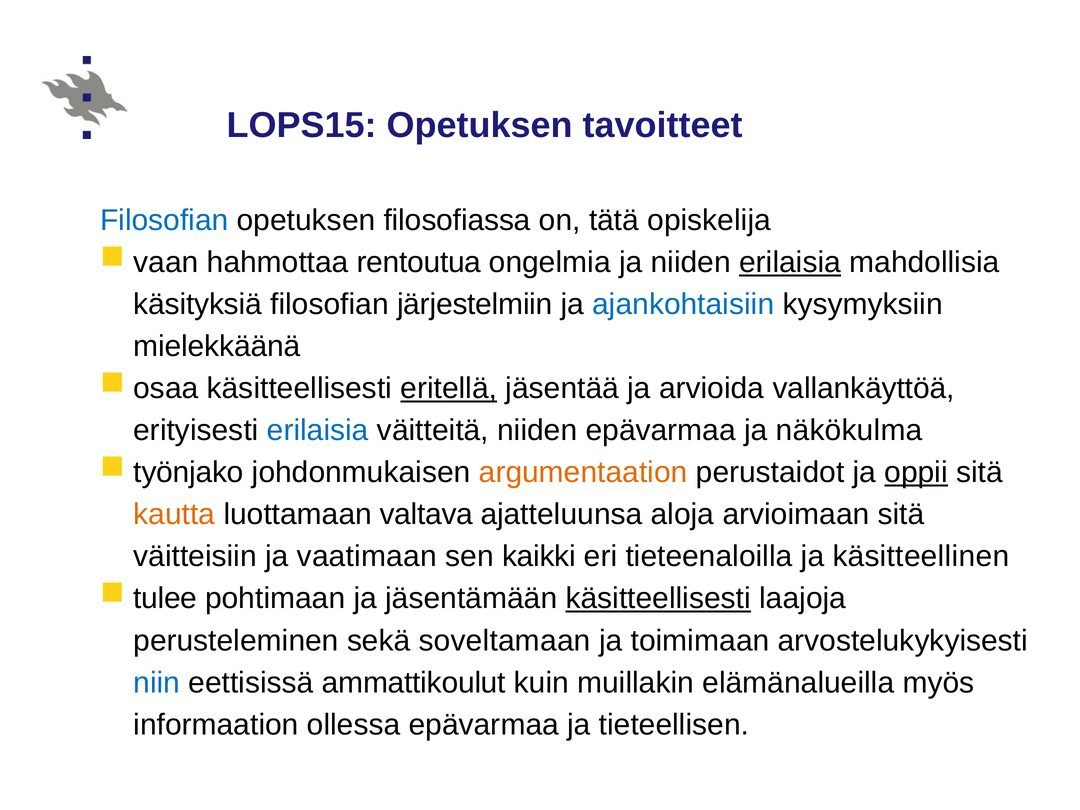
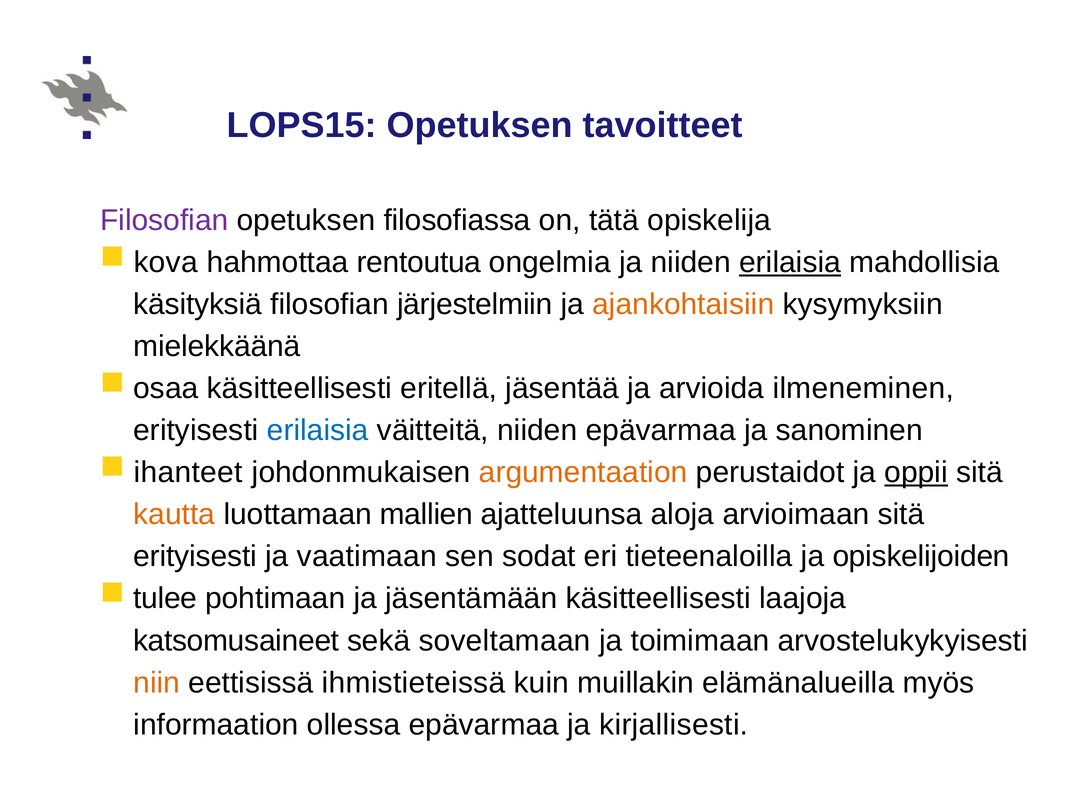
Filosofian colour: blue -> purple (164, 221)
vaan: vaan -> kova (166, 263)
ajankohtaisiin colour: blue -> orange (683, 305)
eritellä underline: present -> none (449, 389)
vallankäyttöä: vallankäyttöä -> ilmeneminen (863, 389)
näkökulma: näkökulma -> sanominen (849, 431)
työnjako: työnjako -> ihanteet (188, 473)
valtava: valtava -> mallien (426, 515)
väitteisiin: väitteisiin -> erityisesti (195, 557)
kaikki: kaikki -> sodat (539, 557)
käsitteellinen: käsitteellinen -> opiskelijoiden (921, 557)
käsitteellisesti underline: present -> none (658, 599)
perusteleminen: perusteleminen -> katsomusaineet (236, 641)
niin colour: blue -> orange (157, 683)
ammattikoulut: ammattikoulut -> ihmistieteissä (414, 683)
tieteellisen: tieteellisen -> kirjallisesti (674, 725)
